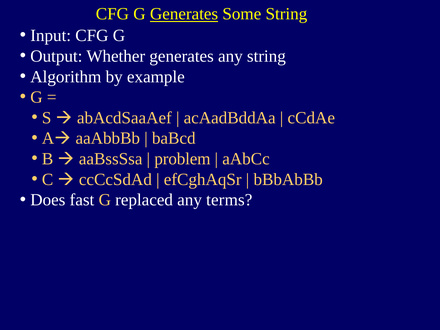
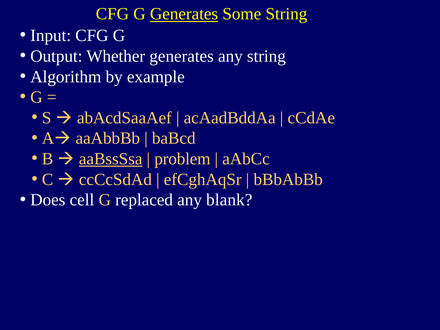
aaBssSsa underline: none -> present (111, 159)
fast: fast -> cell (82, 200)
terms: terms -> blank (229, 200)
